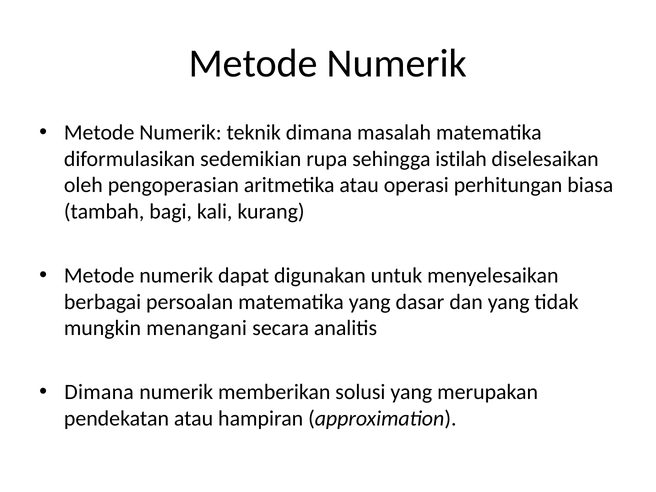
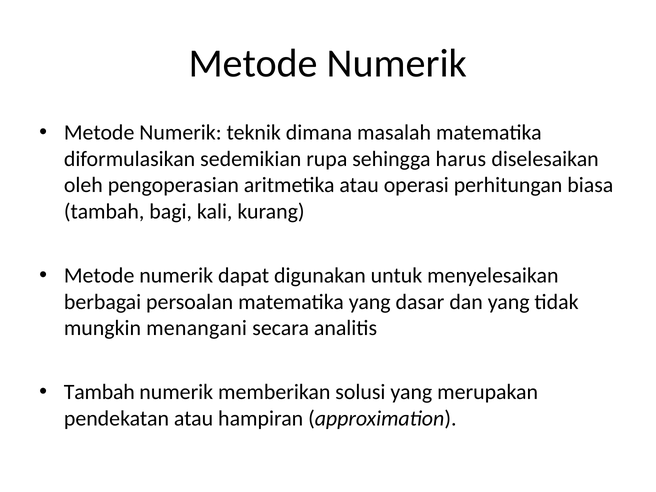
istilah: istilah -> harus (461, 159)
Dimana: Dimana -> Tambah (99, 392)
